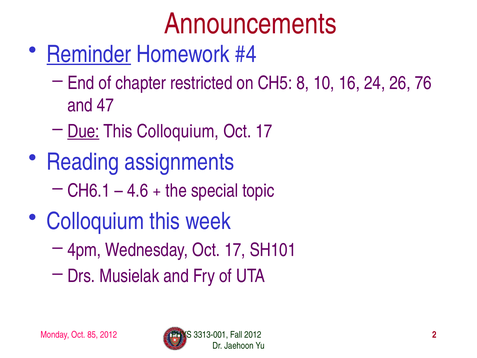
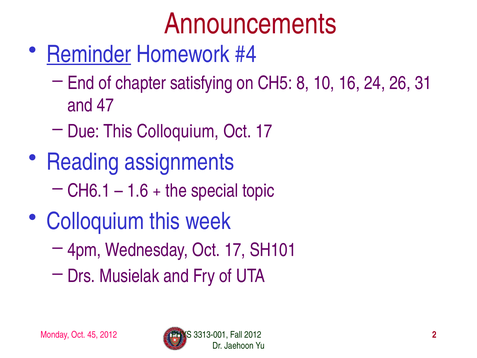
restricted: restricted -> satisfying (201, 83)
76: 76 -> 31 (423, 83)
Due underline: present -> none (83, 131)
4.6: 4.6 -> 1.6 (138, 191)
85: 85 -> 45 (93, 335)
